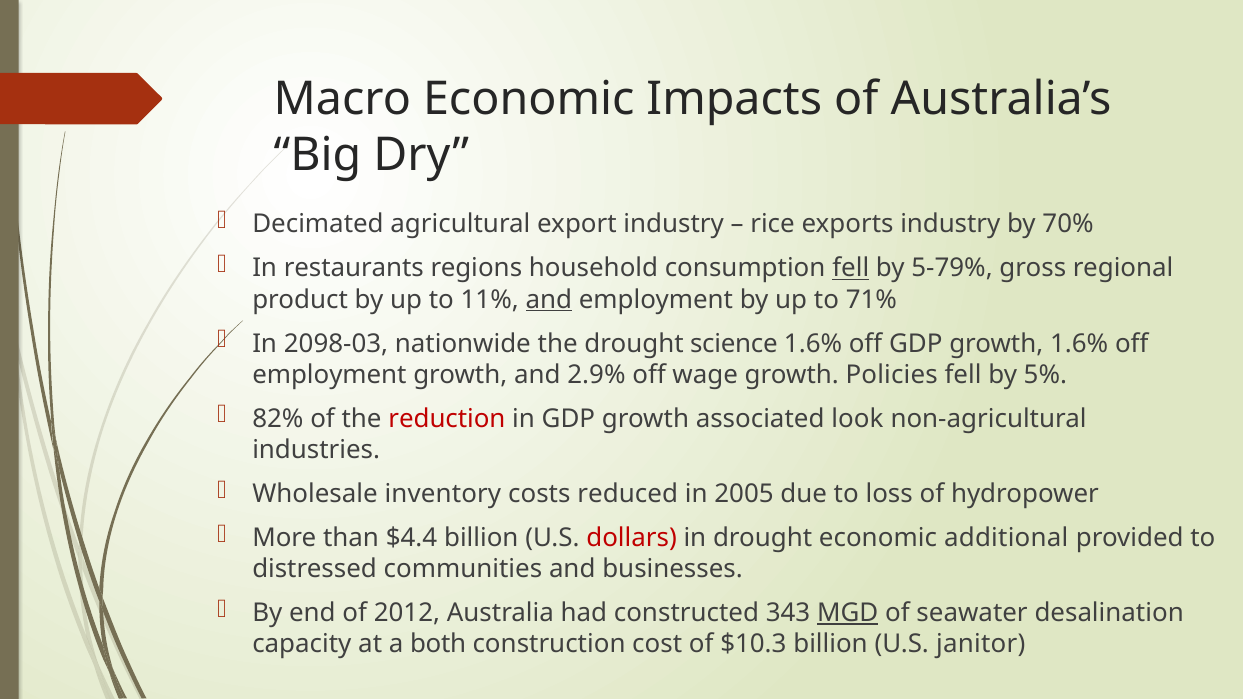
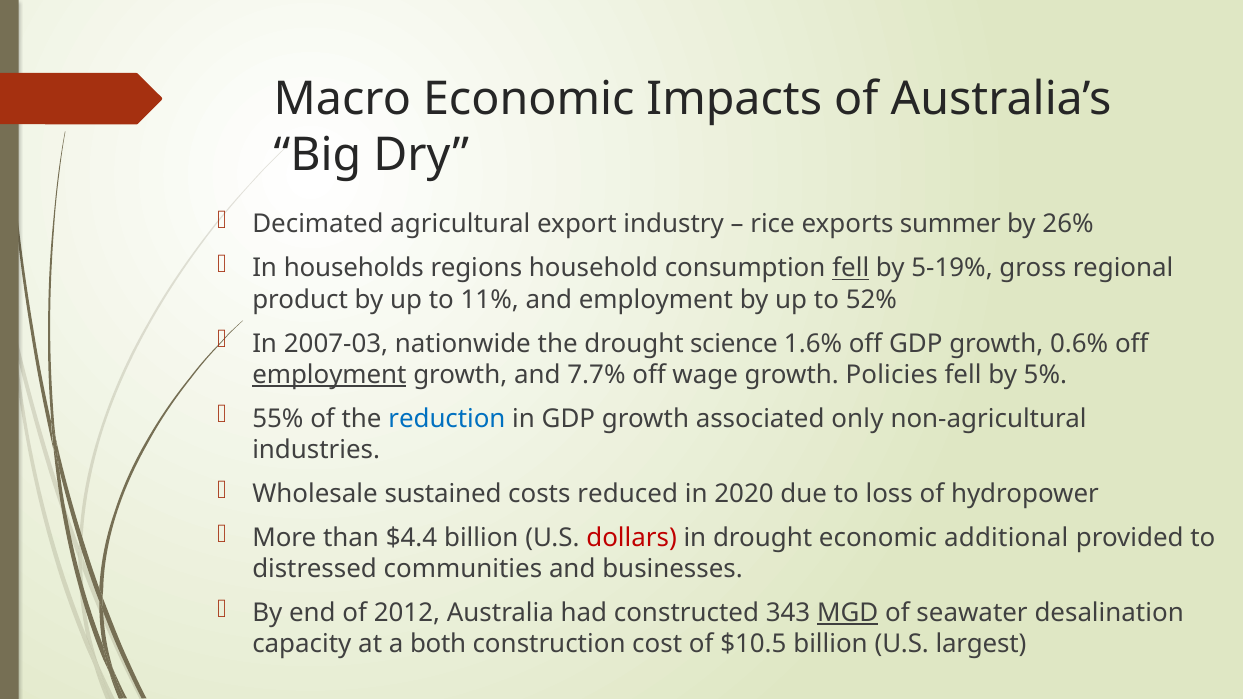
exports industry: industry -> summer (950, 224)
70%: 70% -> 26% (1068, 224)
restaurants: restaurants -> households (354, 268)
5-79%: 5-79% -> 5-19% (952, 268)
and underline: present -> none (549, 300)
71%: 71% -> 52% (871, 300)
2098-03: 2098-03 -> 2007-03 (336, 344)
growth 1.6%: 1.6% -> 0.6% (1079, 344)
employment underline: none -> present (329, 375)
2.9%: 2.9% -> 7.7% (596, 375)
82%: 82% -> 55% (278, 419)
reduction colour: red -> blue (447, 419)
look: look -> only (857, 419)
inventory: inventory -> sustained (443, 494)
2005: 2005 -> 2020 (744, 494)
$10.3: $10.3 -> $10.5 (753, 644)
janitor: janitor -> largest (981, 644)
